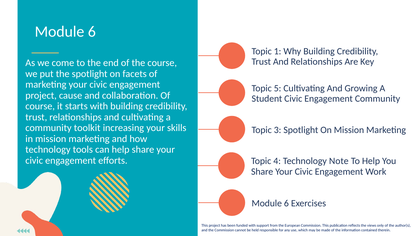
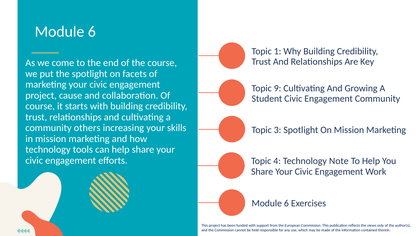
5: 5 -> 9 (278, 88)
toolkit: toolkit -> others (87, 128)
